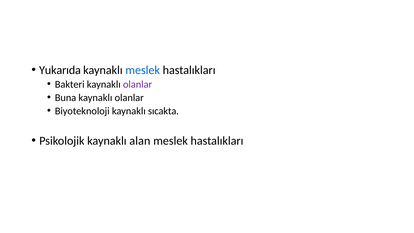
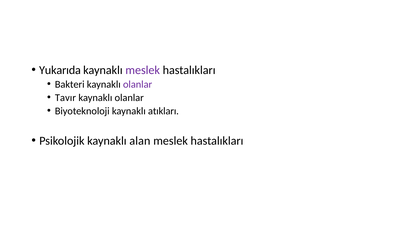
meslek colour: blue -> purple (143, 70)
Buna: Buna -> Tavır (65, 98)
sıcakta: sıcakta -> atıkları (163, 111)
